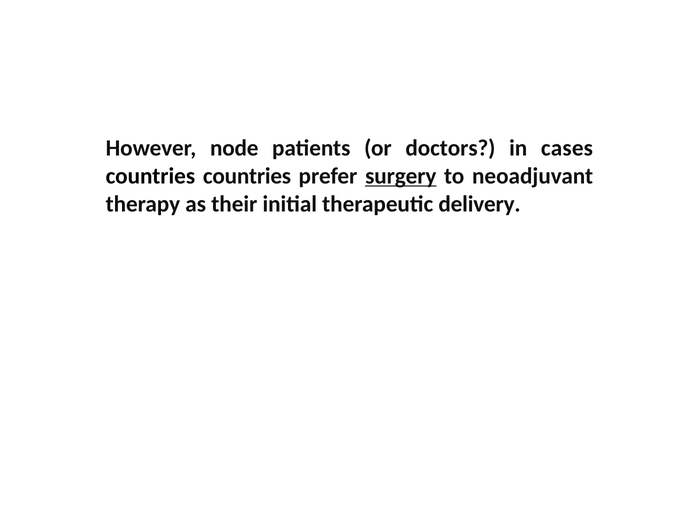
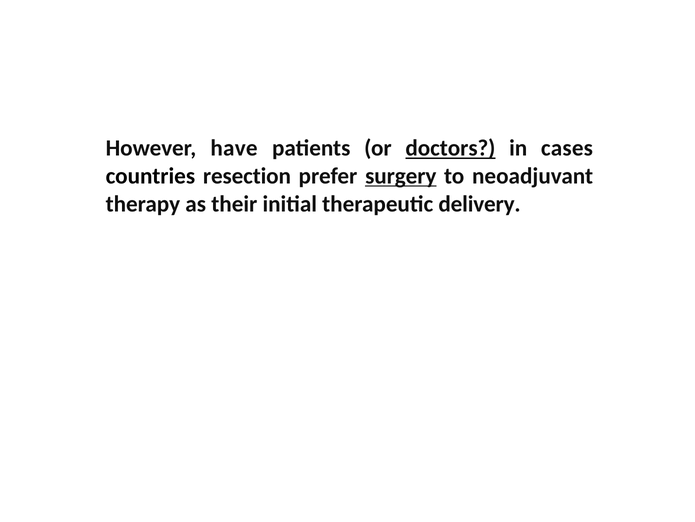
node: node -> have (234, 148)
doctors underline: none -> present (450, 148)
countries countries: countries -> resection (247, 176)
